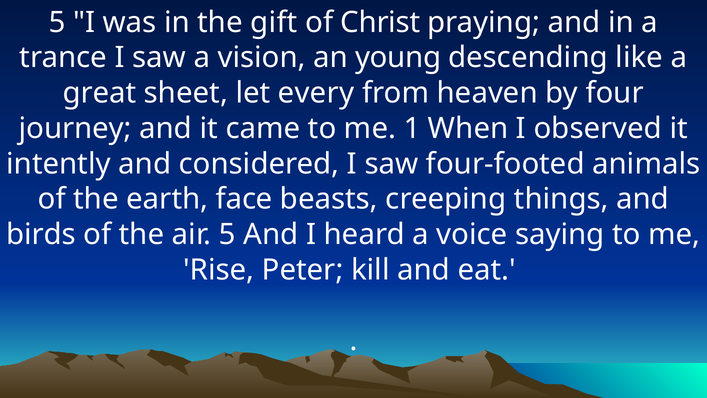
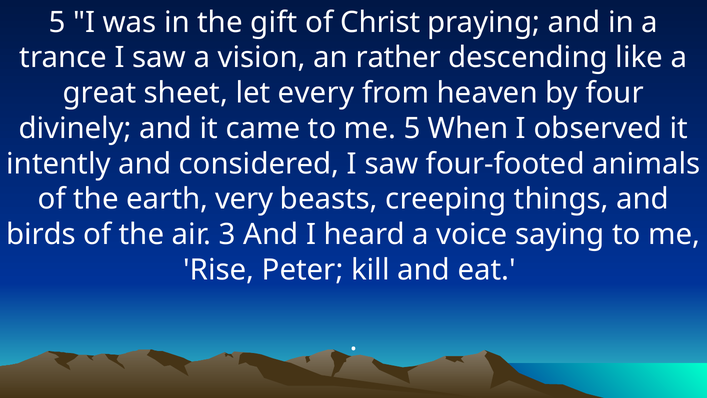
young: young -> rather (398, 58)
journey: journey -> divinely (75, 128)
me 1: 1 -> 5 (412, 128)
face: face -> very (244, 199)
air 5: 5 -> 3 (227, 234)
